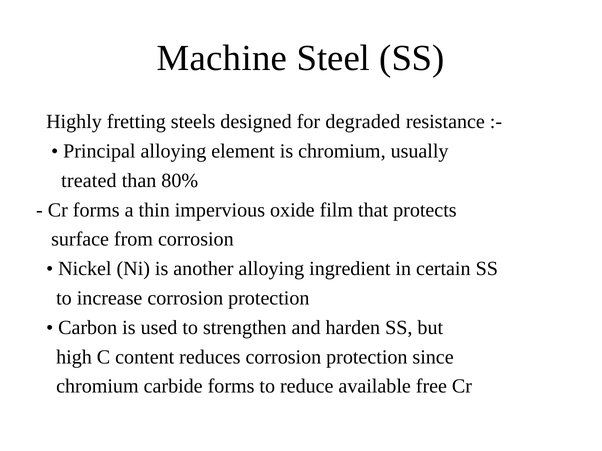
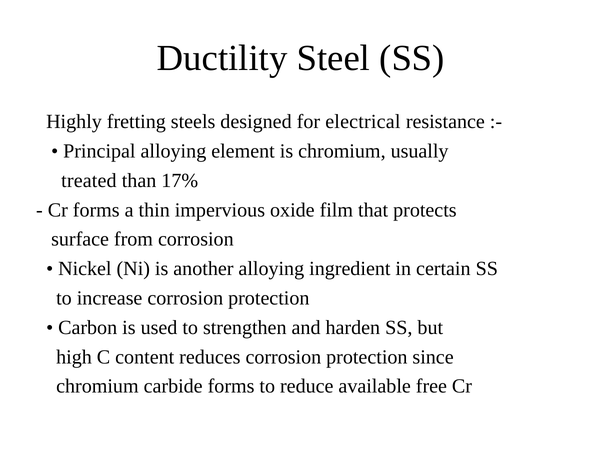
Machine: Machine -> Ductility (222, 58)
degraded: degraded -> electrical (363, 122)
80%: 80% -> 17% (180, 181)
